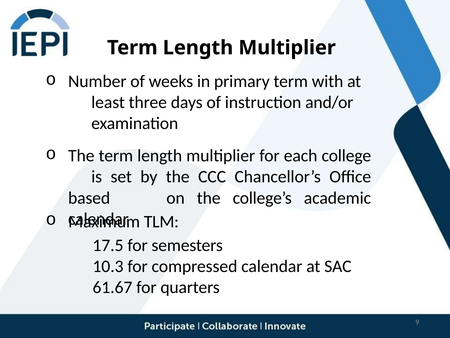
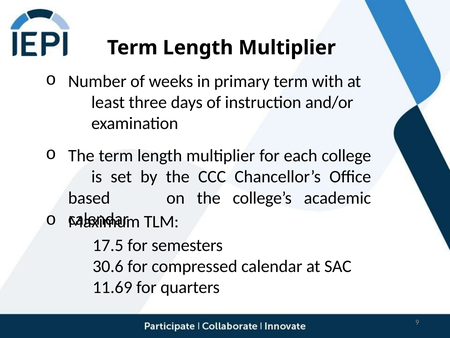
10.3: 10.3 -> 30.6 (108, 266)
61.67: 61.67 -> 11.69 (112, 287)
